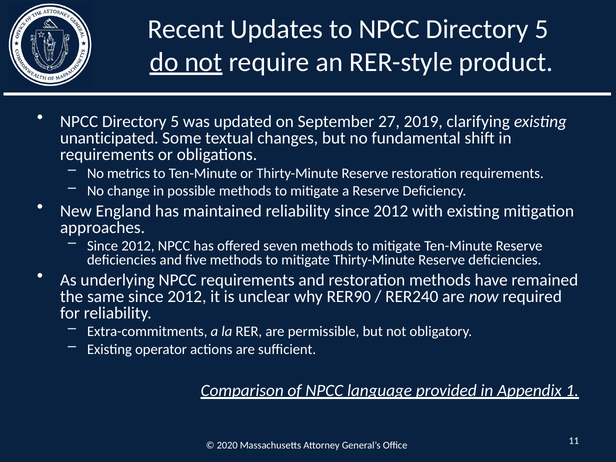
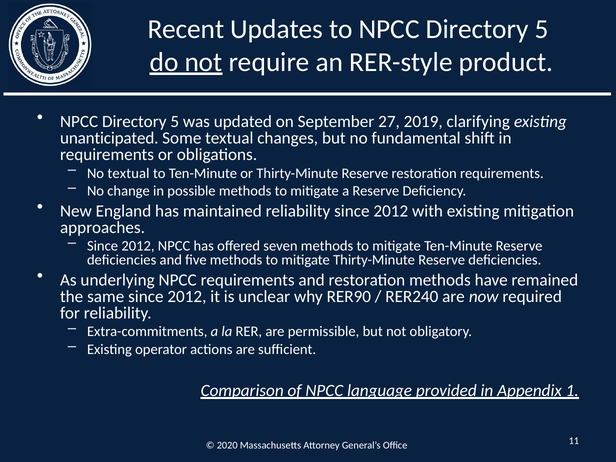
No metrics: metrics -> textual (128, 173)
